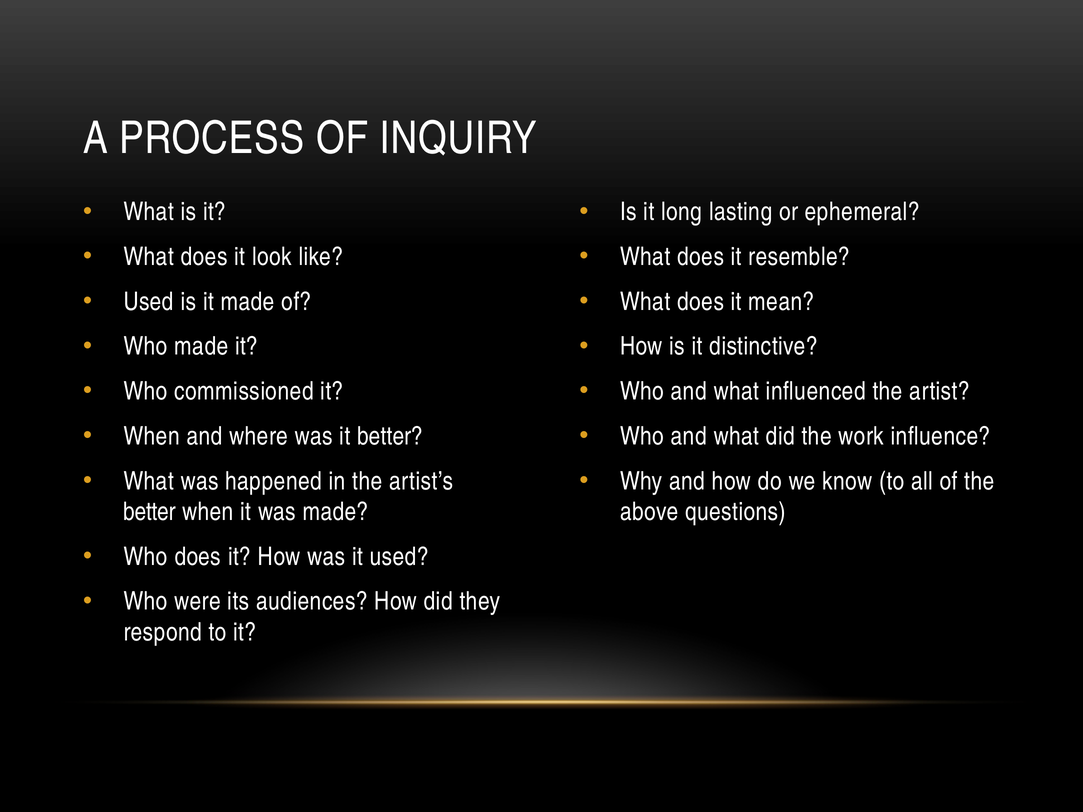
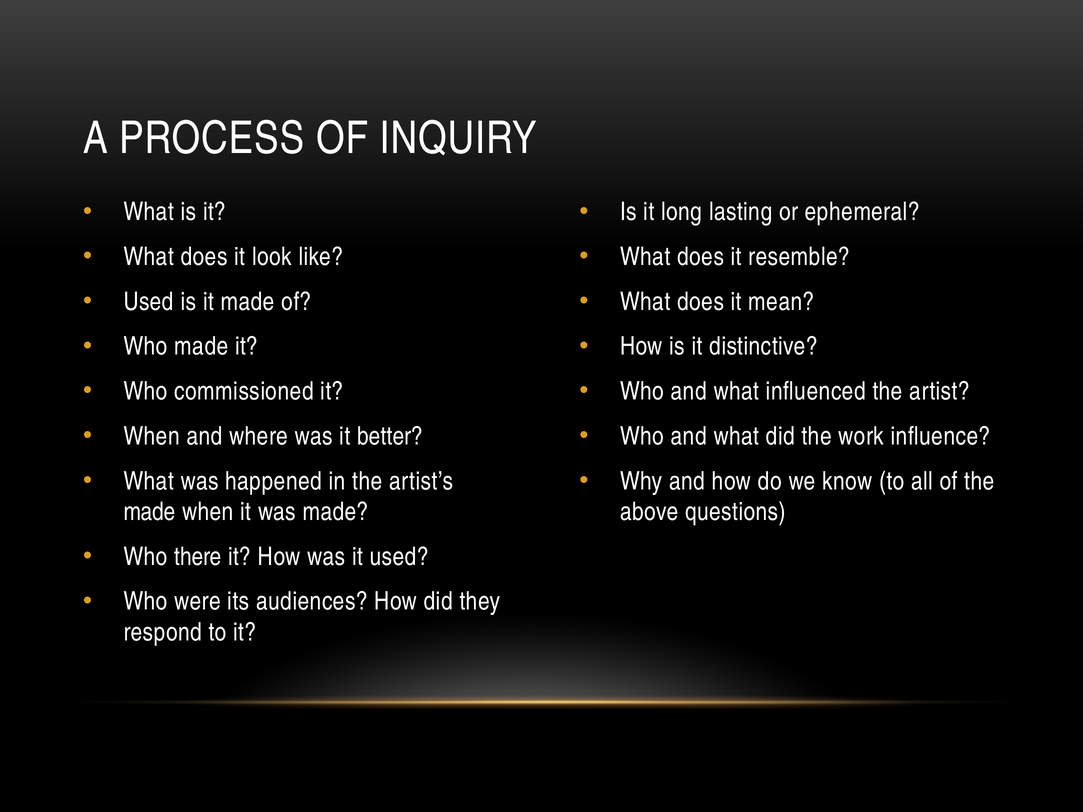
better: better -> made (150, 512)
Who does: does -> there (198, 557)
